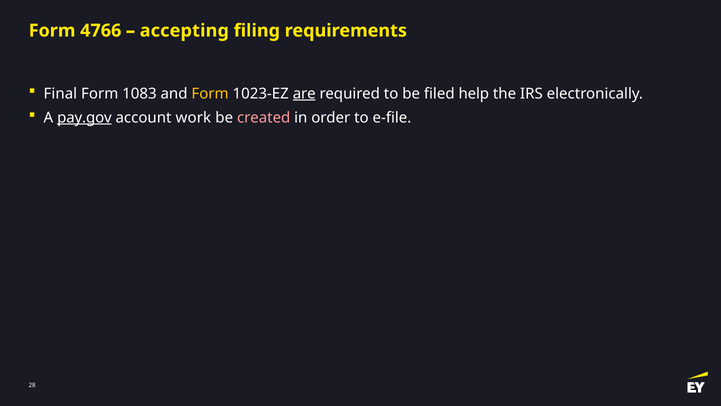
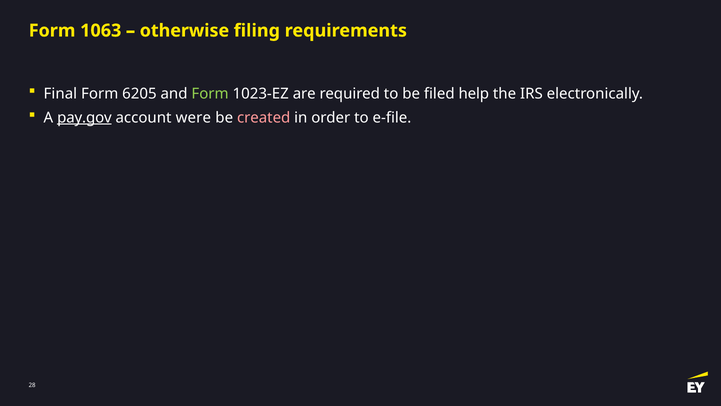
4766: 4766 -> 1063 (101, 31)
accepting: accepting -> otherwise (184, 31)
1083: 1083 -> 6205 (139, 94)
Form colour: yellow -> light green (210, 94)
are underline: present -> none (304, 94)
work: work -> were (193, 118)
